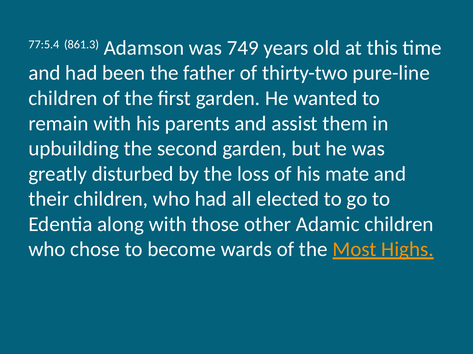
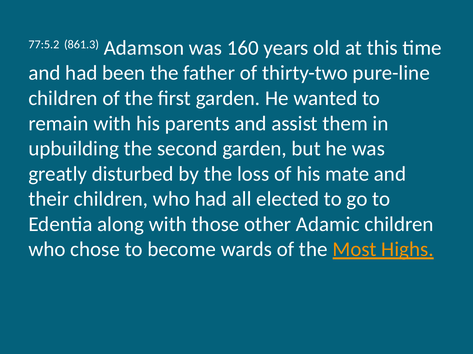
77:5.4: 77:5.4 -> 77:5.2 (44, 45)
749: 749 -> 160 (243, 48)
